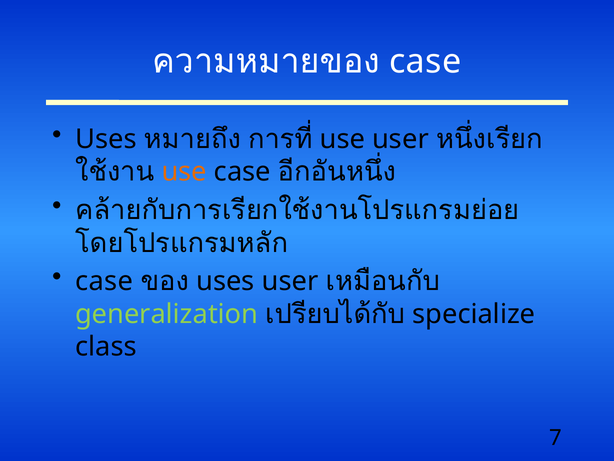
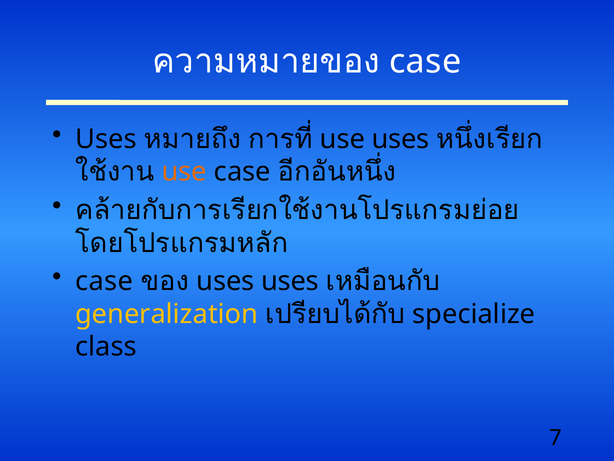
use user: user -> uses (401, 139)
uses user: user -> uses (290, 281)
generalization colour: light green -> yellow (167, 314)
